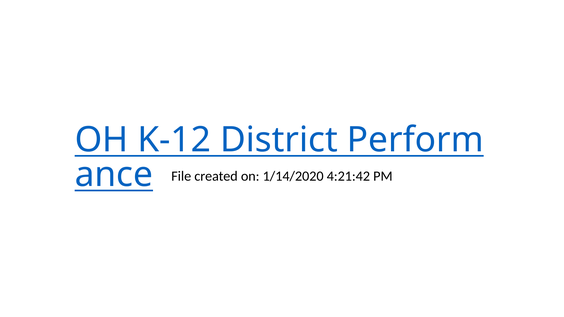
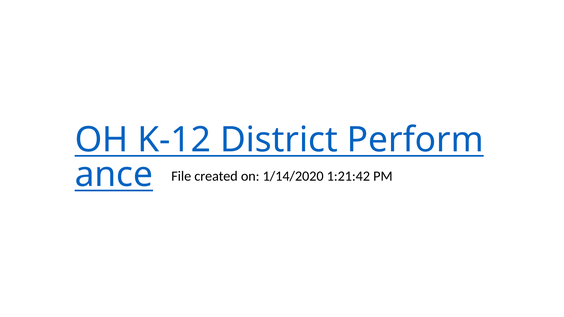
4:21:42: 4:21:42 -> 1:21:42 (348, 176)
